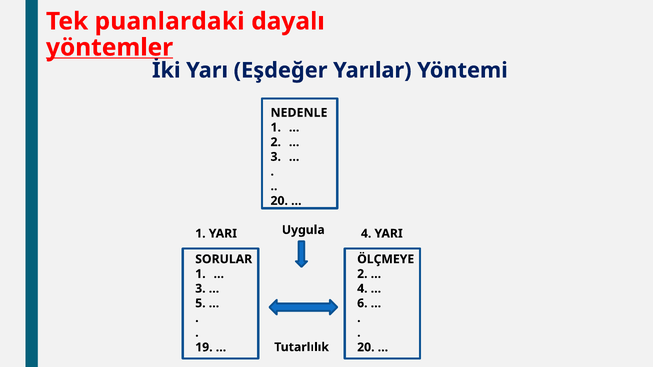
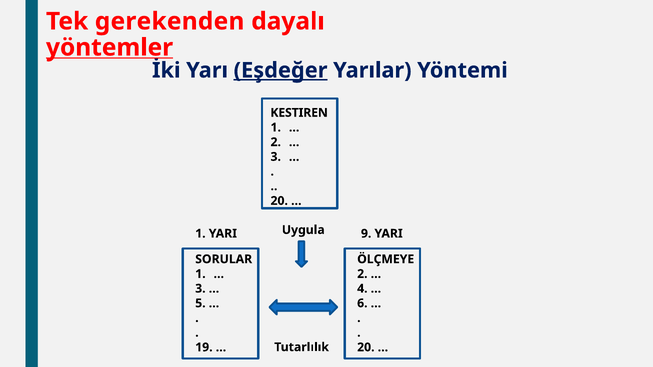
puanlardaki: puanlardaki -> gerekenden (170, 21)
Eşdeğer underline: none -> present (281, 70)
NEDENLE: NEDENLE -> KESTIREN (299, 113)
YARI 4: 4 -> 9 (366, 234)
